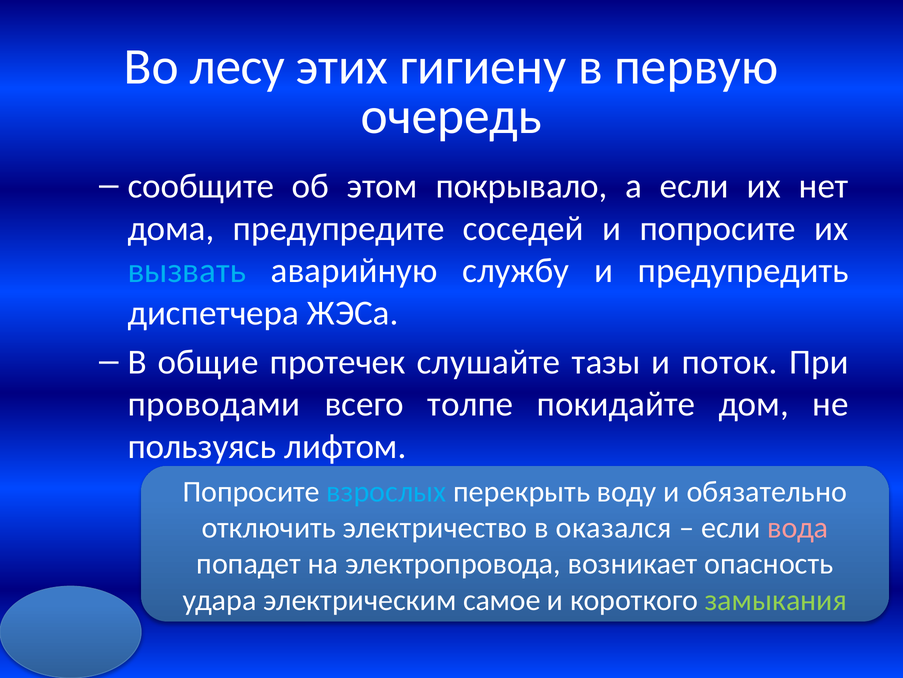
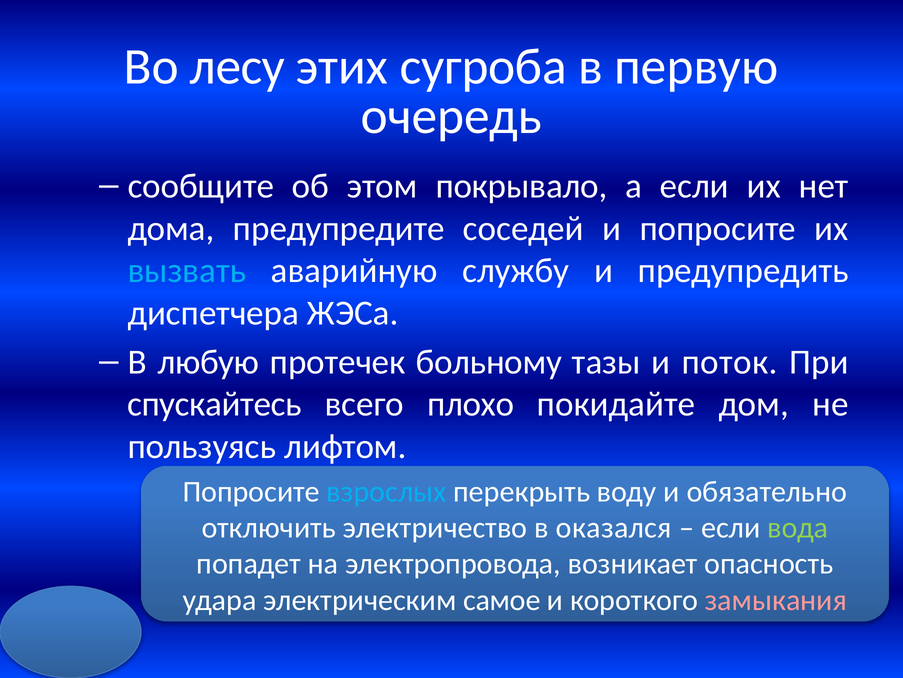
гигиену: гигиену -> сугроба (483, 67)
общие: общие -> любую (208, 362)
слушайте: слушайте -> больному (489, 362)
проводами: проводами -> спускайтесь (214, 404)
толпе: толпе -> плохо (471, 404)
вода colour: pink -> light green (798, 527)
замыкания colour: light green -> pink (776, 599)
